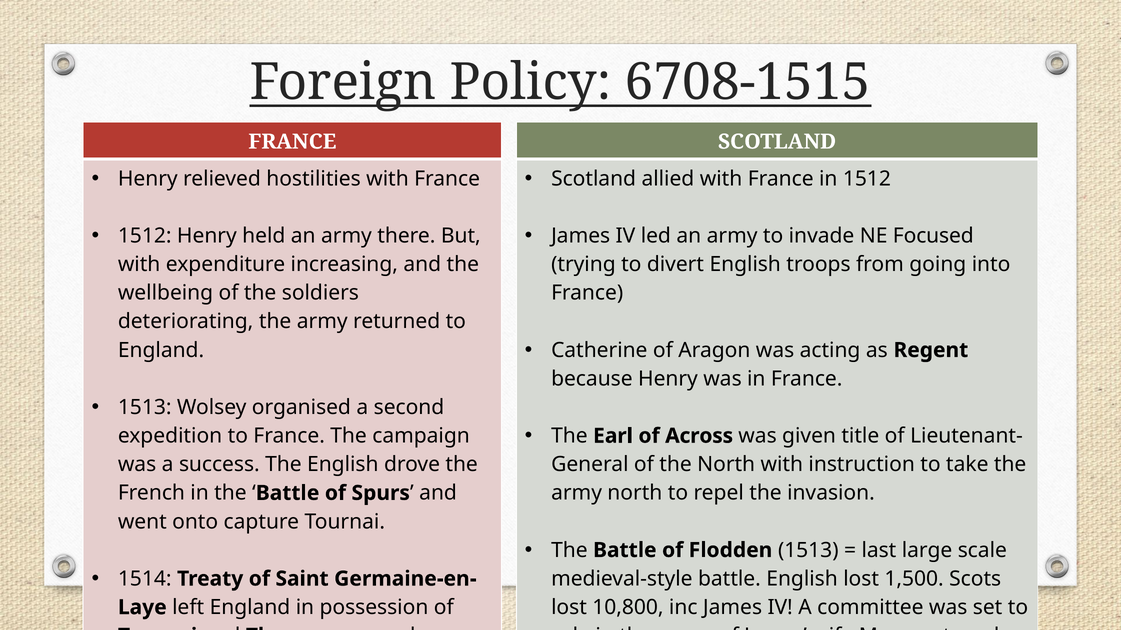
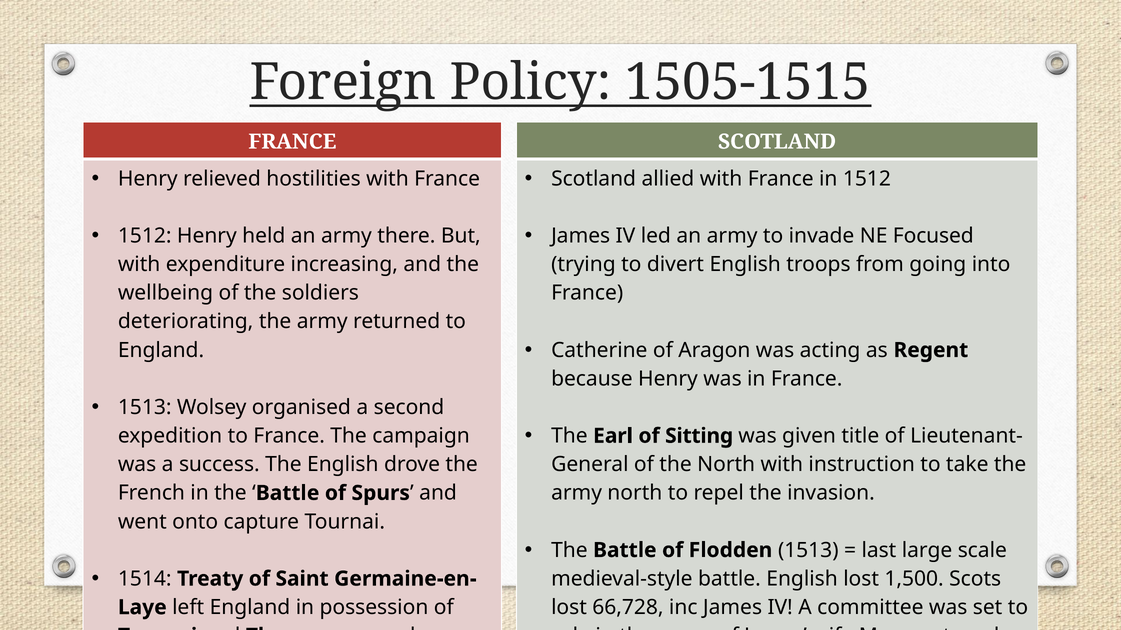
6708-1515: 6708-1515 -> 1505-1515 (748, 82)
Across: Across -> Sitting (699, 436)
10,800: 10,800 -> 66,728 (628, 608)
